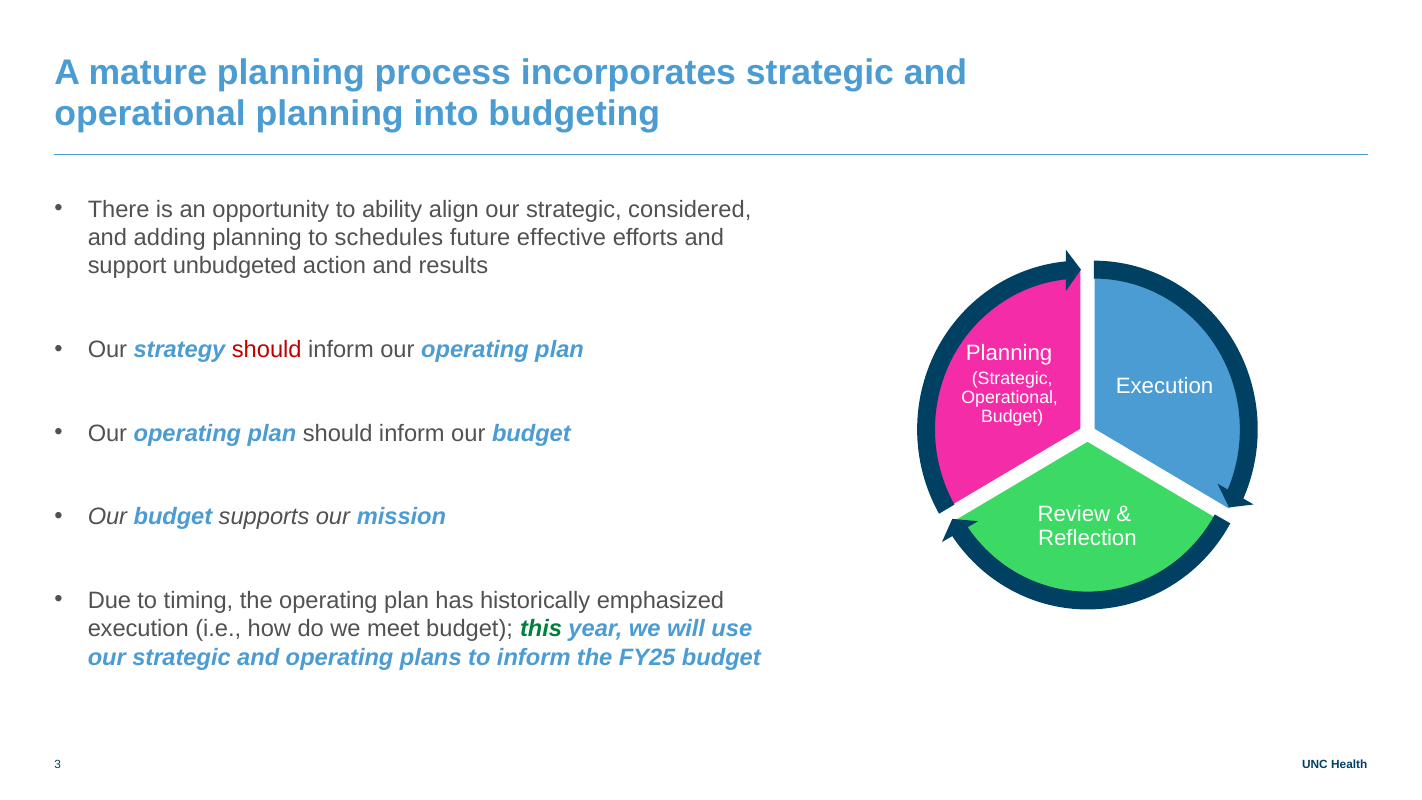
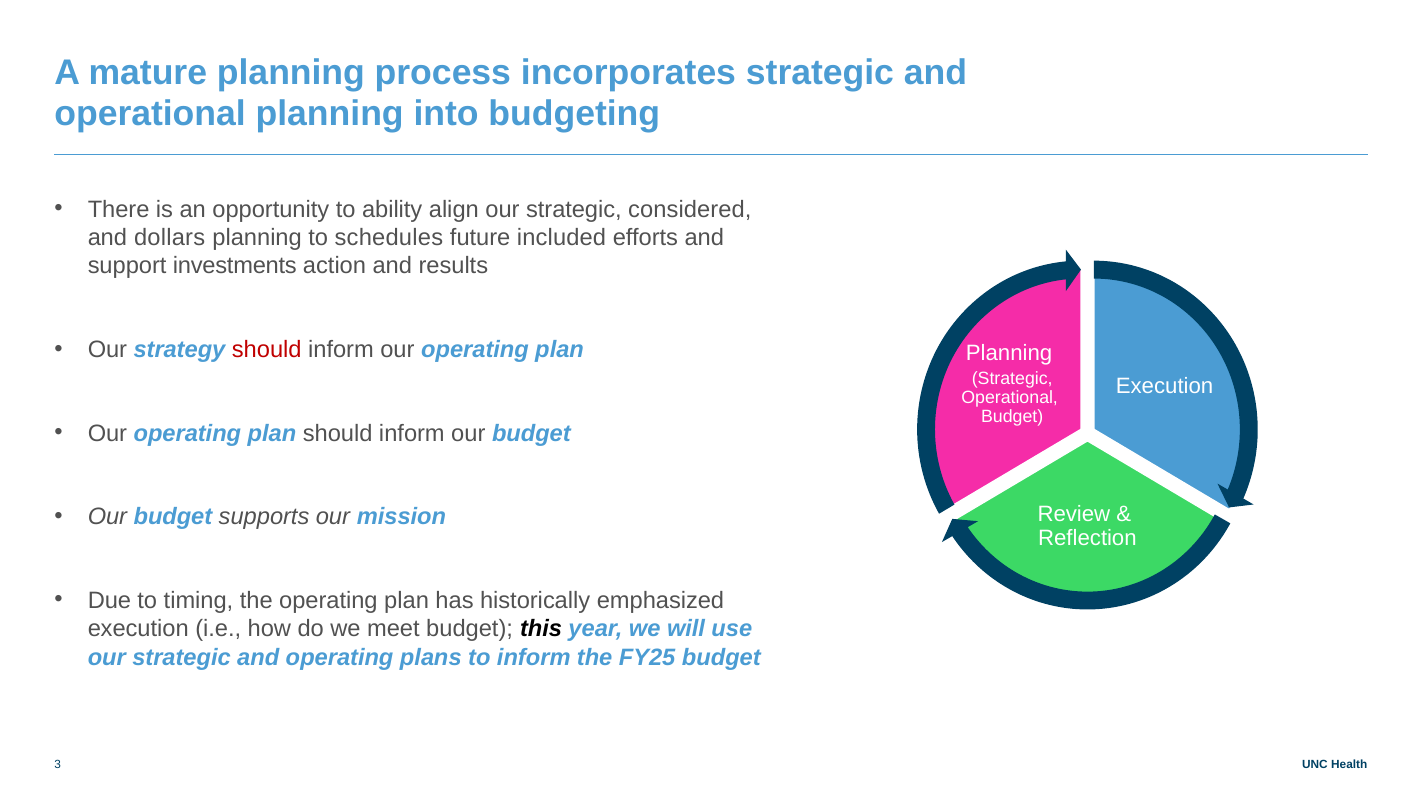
adding: adding -> dollars (170, 238)
effective: effective -> included (562, 238)
unbudgeted: unbudgeted -> investments (235, 266)
this colour: green -> black (541, 629)
